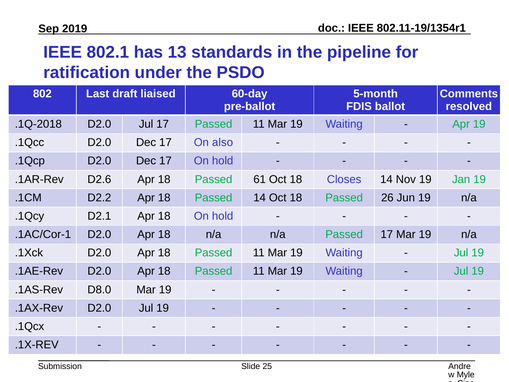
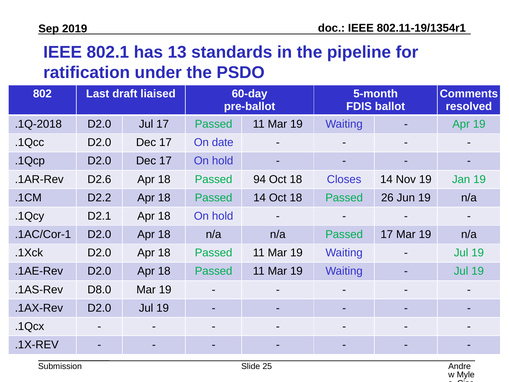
also: also -> date (223, 142)
61: 61 -> 94 (260, 179)
